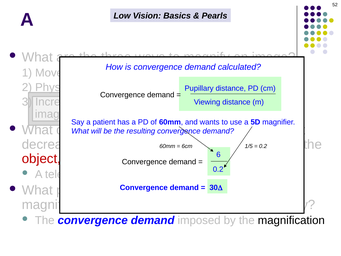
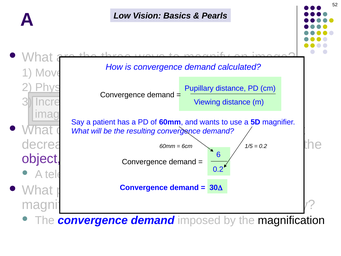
object colour: red -> purple (41, 159)
